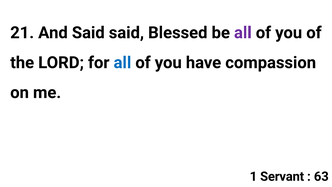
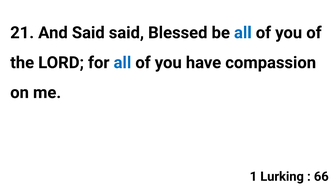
all colour: purple -> blue (243, 33)
Servant: Servant -> Lurking (282, 176)
63: 63 -> 66 (321, 176)
